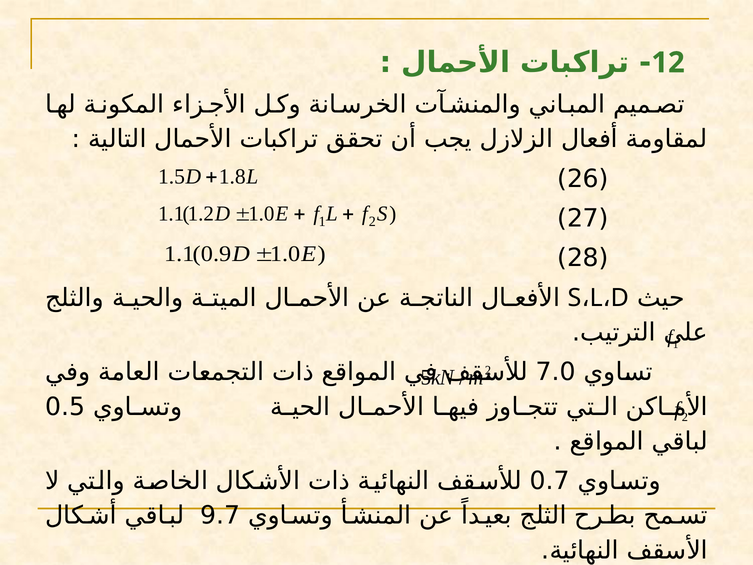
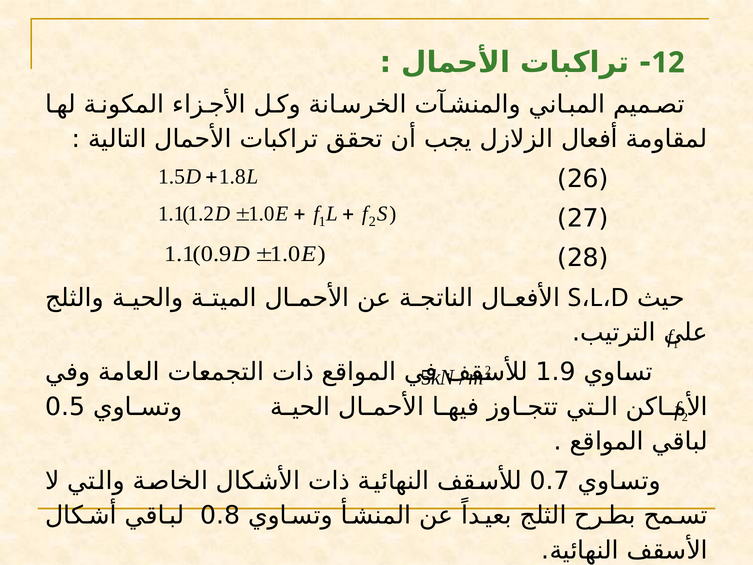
7.0: 7.0 -> 1.9 (556, 372)
9.7: 9.7 -> 0.8 (220, 515)
